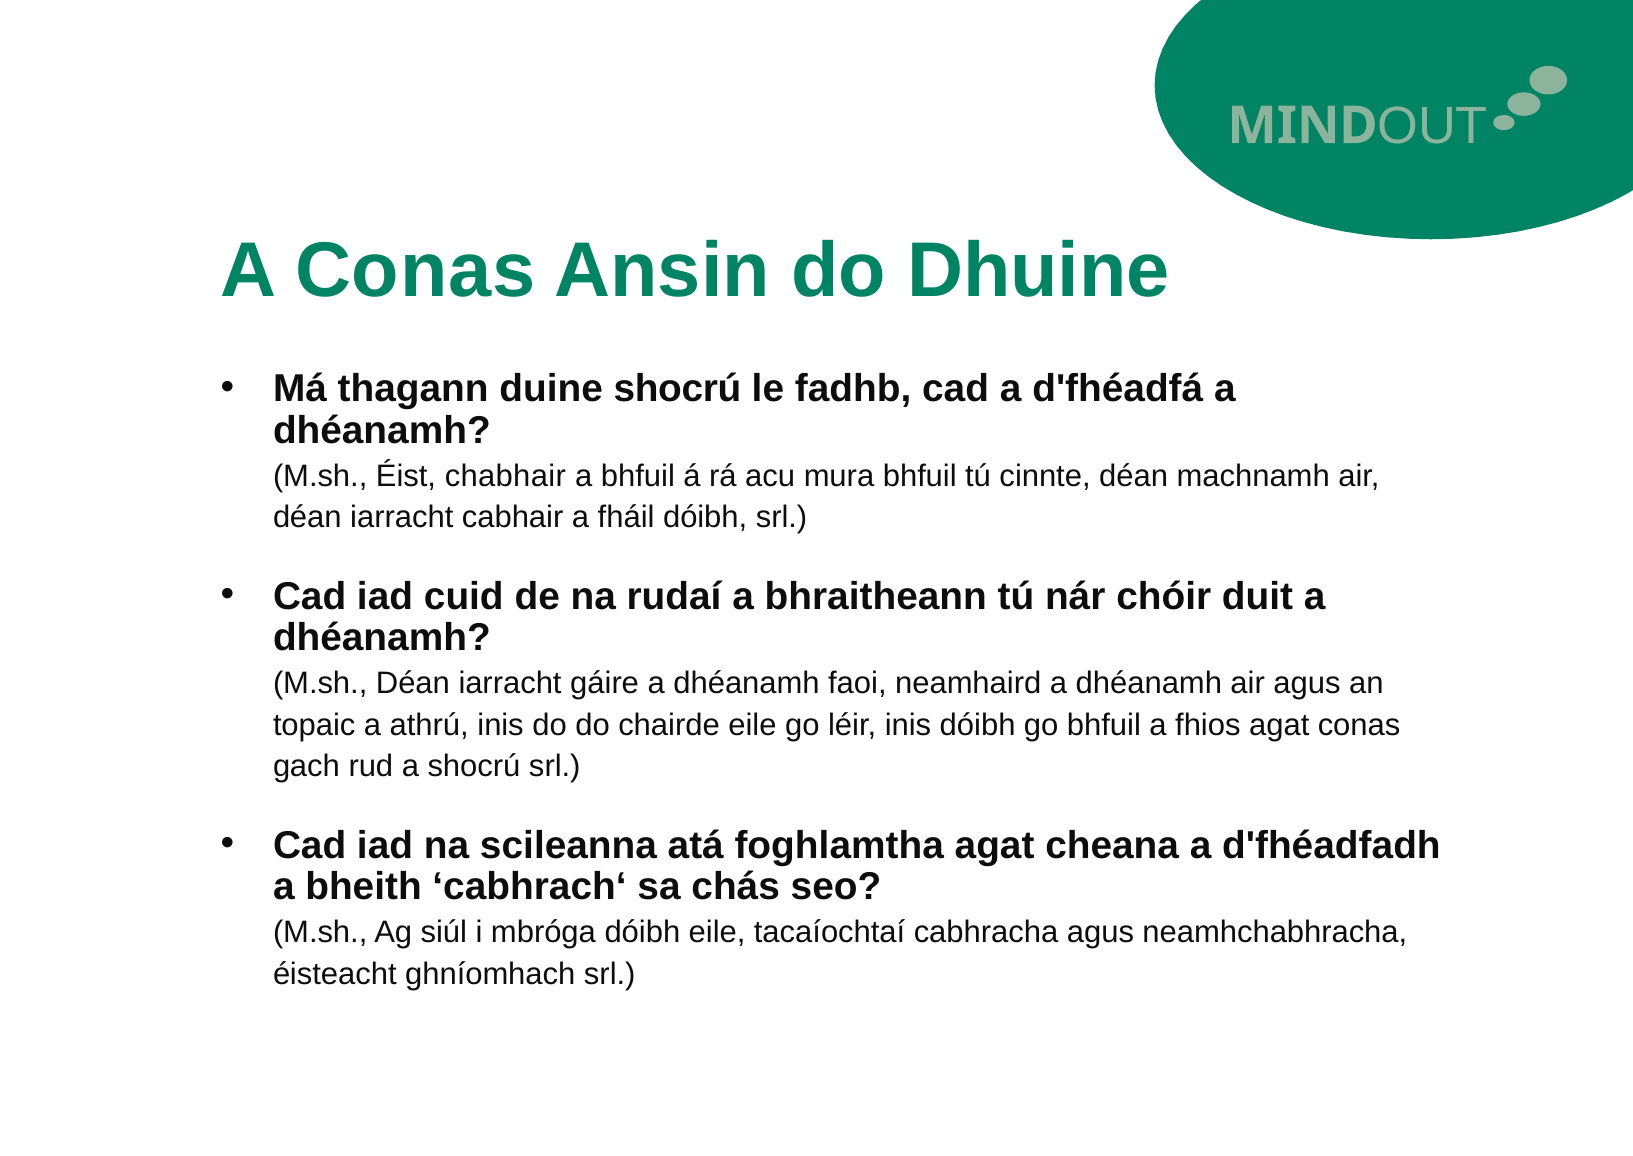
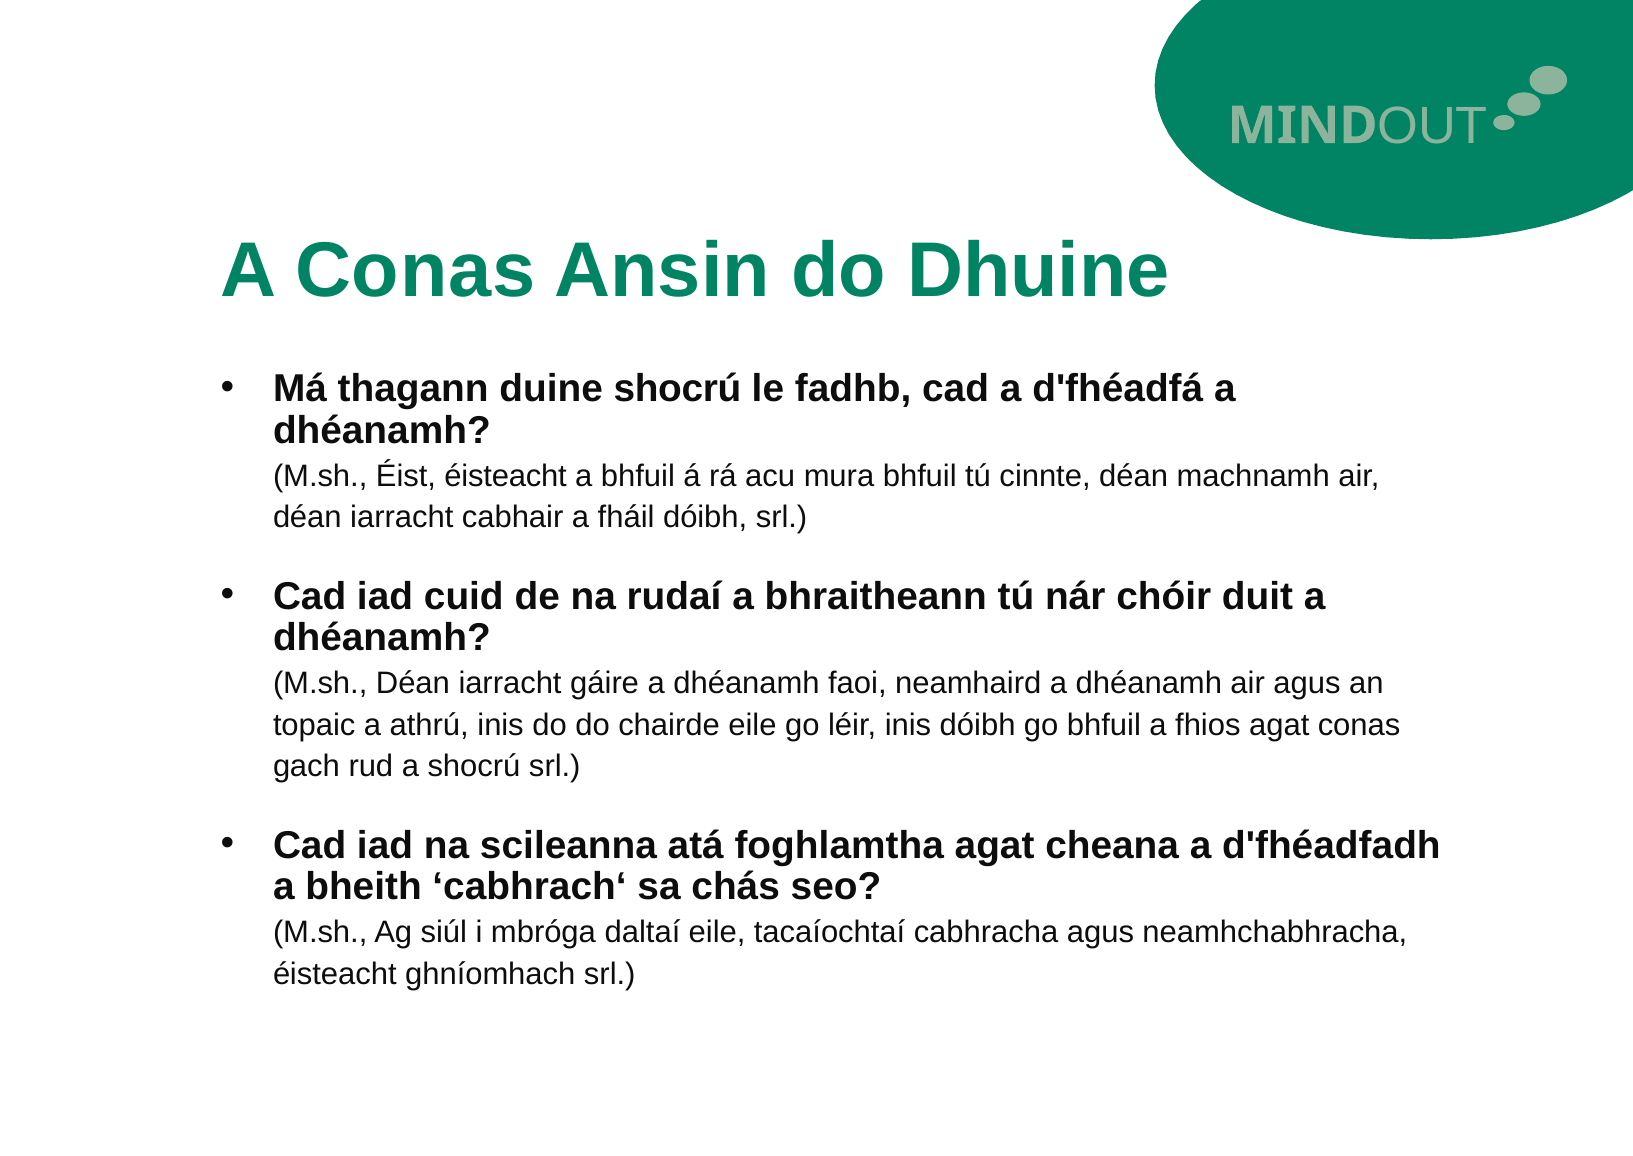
Éist chabhair: chabhair -> éisteacht (506, 476)
mbróga dóibh: dóibh -> daltaí (642, 933)
